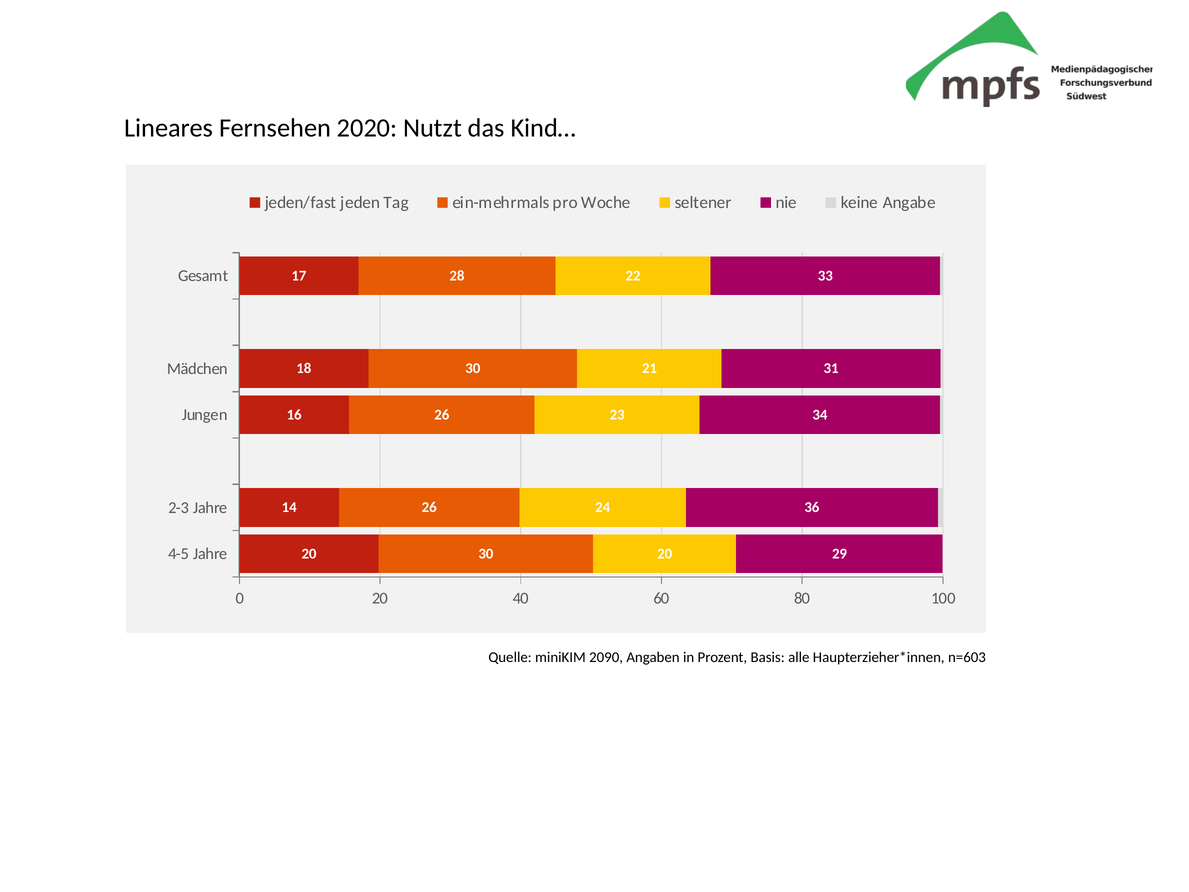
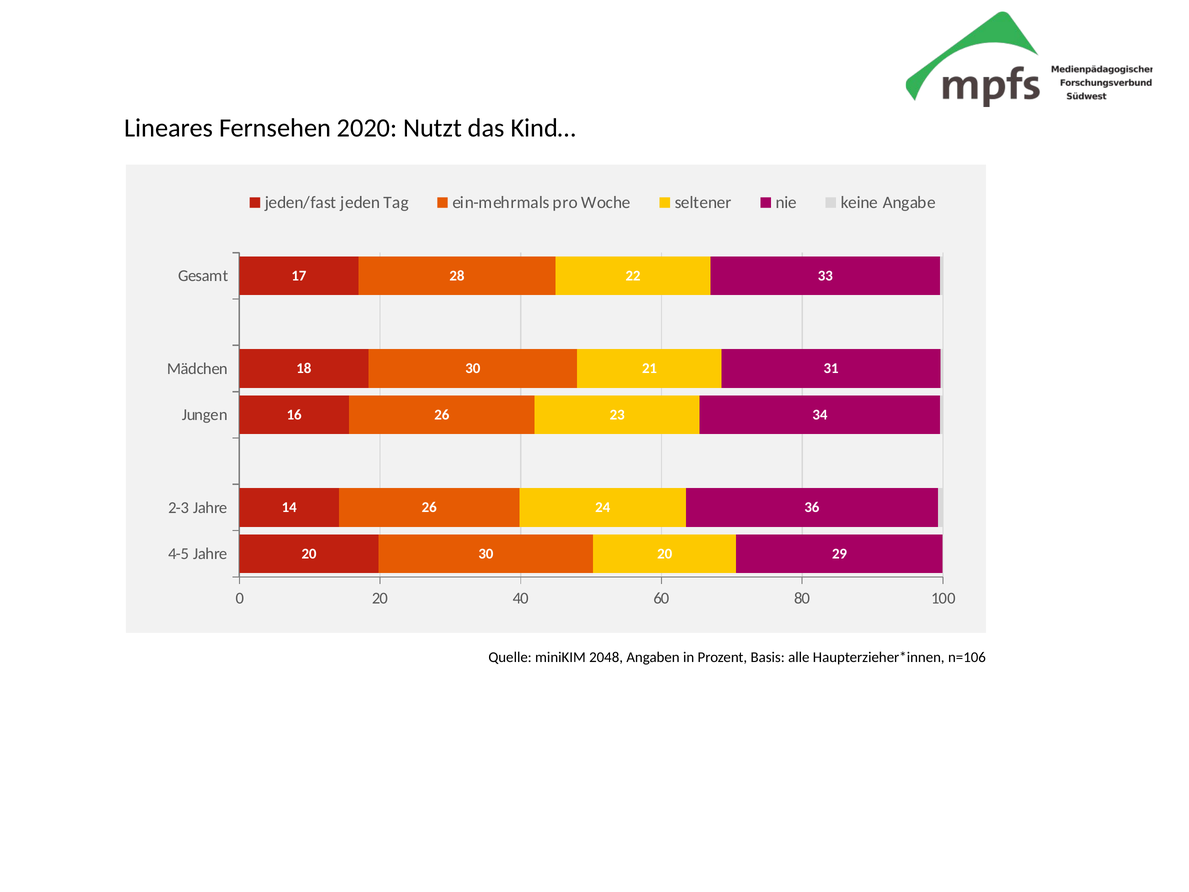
2090: 2090 -> 2048 (606, 657)
n=603: n=603 -> n=106 (967, 657)
